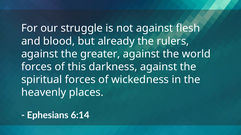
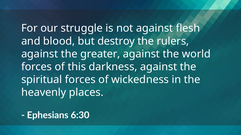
already: already -> destroy (116, 41)
6:14: 6:14 -> 6:30 (80, 116)
